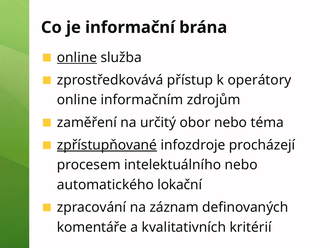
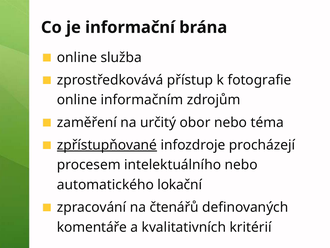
online underline: present -> none (77, 57)
operátory: operátory -> fotografie (260, 80)
záznam: záznam -> čtenářů (174, 207)
